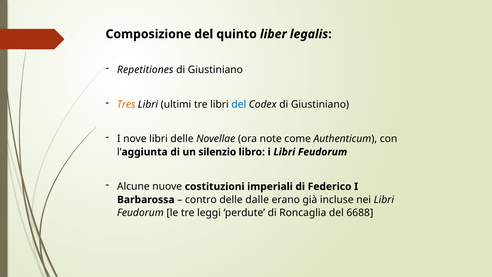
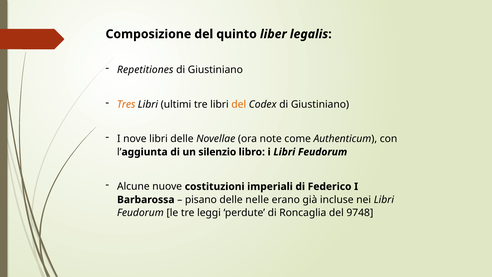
del colour: blue -> orange (239, 104)
contro: contro -> pisano (201, 200)
dalle: dalle -> nelle (257, 200)
6688: 6688 -> 9748 (360, 213)
